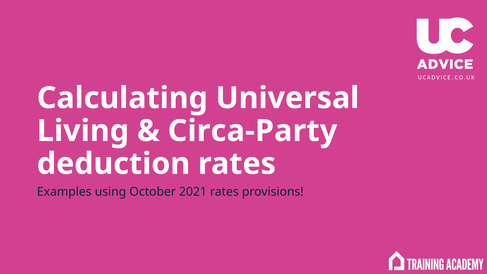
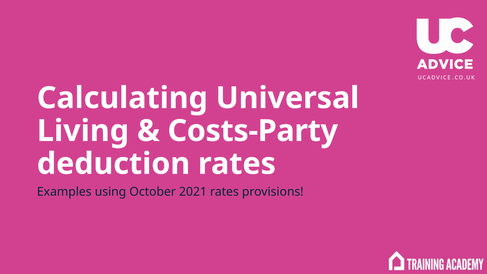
Circa-Party: Circa-Party -> Costs-Party (253, 131)
